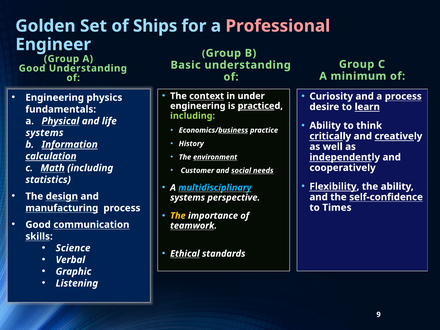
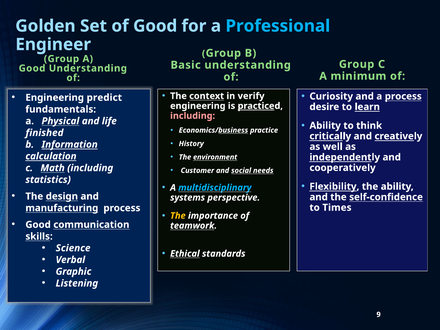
of Ships: Ships -> Good (155, 26)
Professional colour: pink -> light blue (278, 26)
under: under -> verify (251, 96)
physics: physics -> predict (104, 98)
including colour: light green -> pink (193, 116)
systems: systems -> finished (45, 133)
